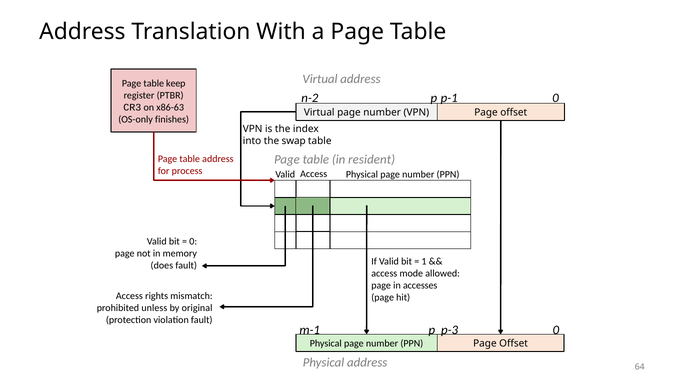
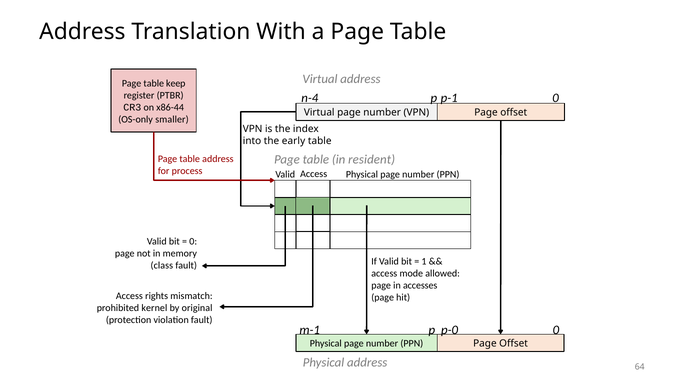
n-2: n-2 -> n-4 (310, 98)
x86-63: x86-63 -> x86-44 (170, 107)
finishes: finishes -> smaller (172, 119)
swap: swap -> early (294, 141)
does: does -> class (162, 265)
unless: unless -> kernel (154, 308)
p-3: p-3 -> p-0 (450, 330)
